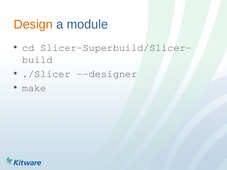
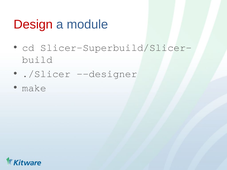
Design colour: orange -> red (33, 25)
